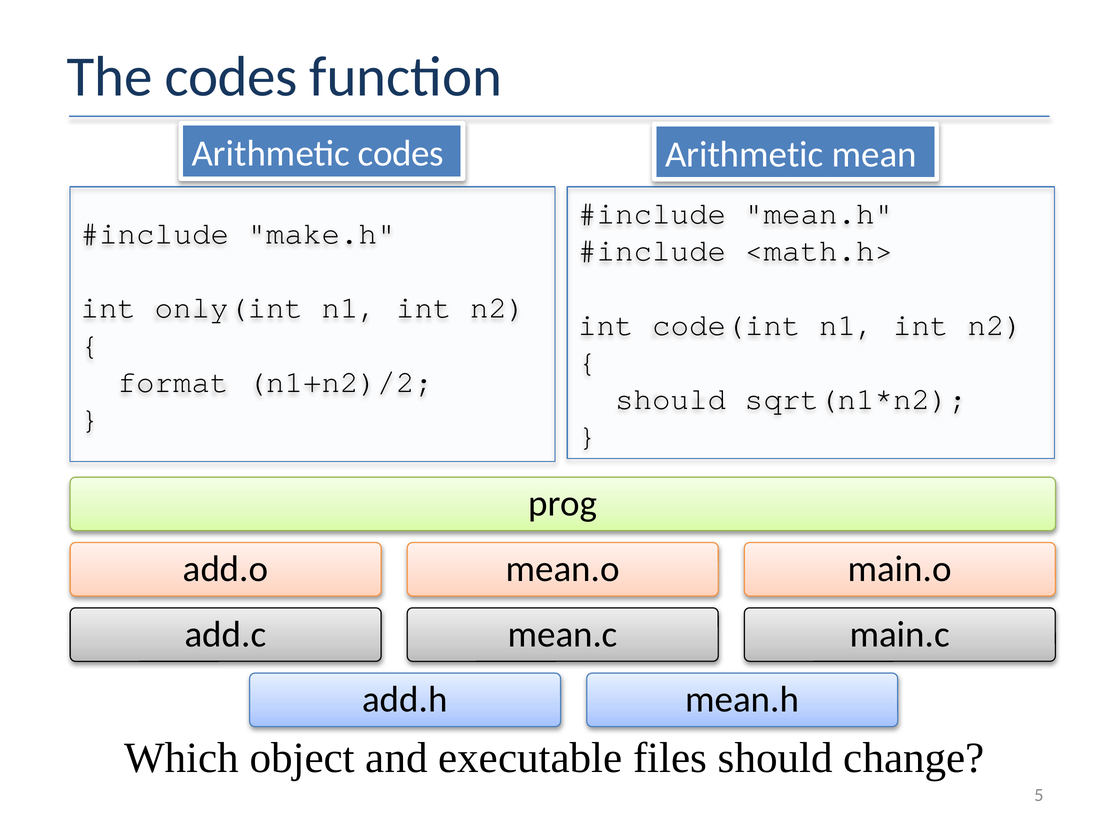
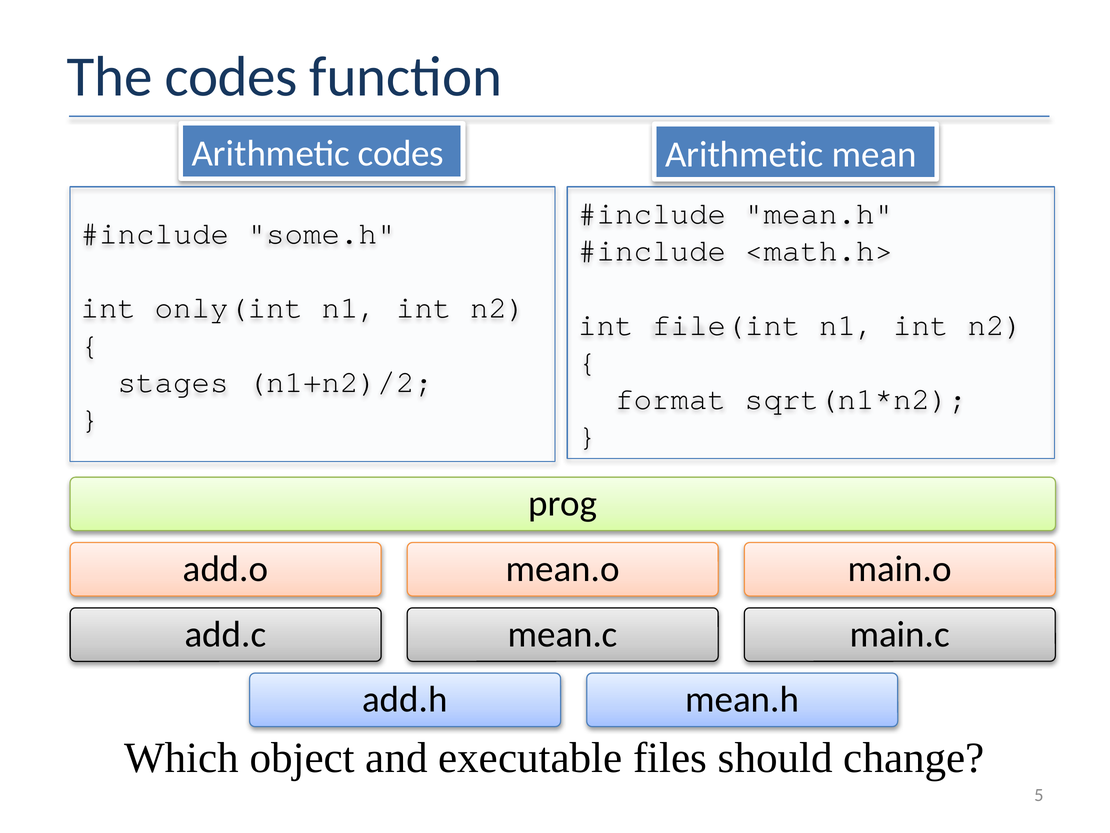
make.h: make.h -> some.h (322, 234)
code(int: code(int -> file(int (726, 325)
format: format -> stages (173, 382)
should: should -> format (671, 399)
